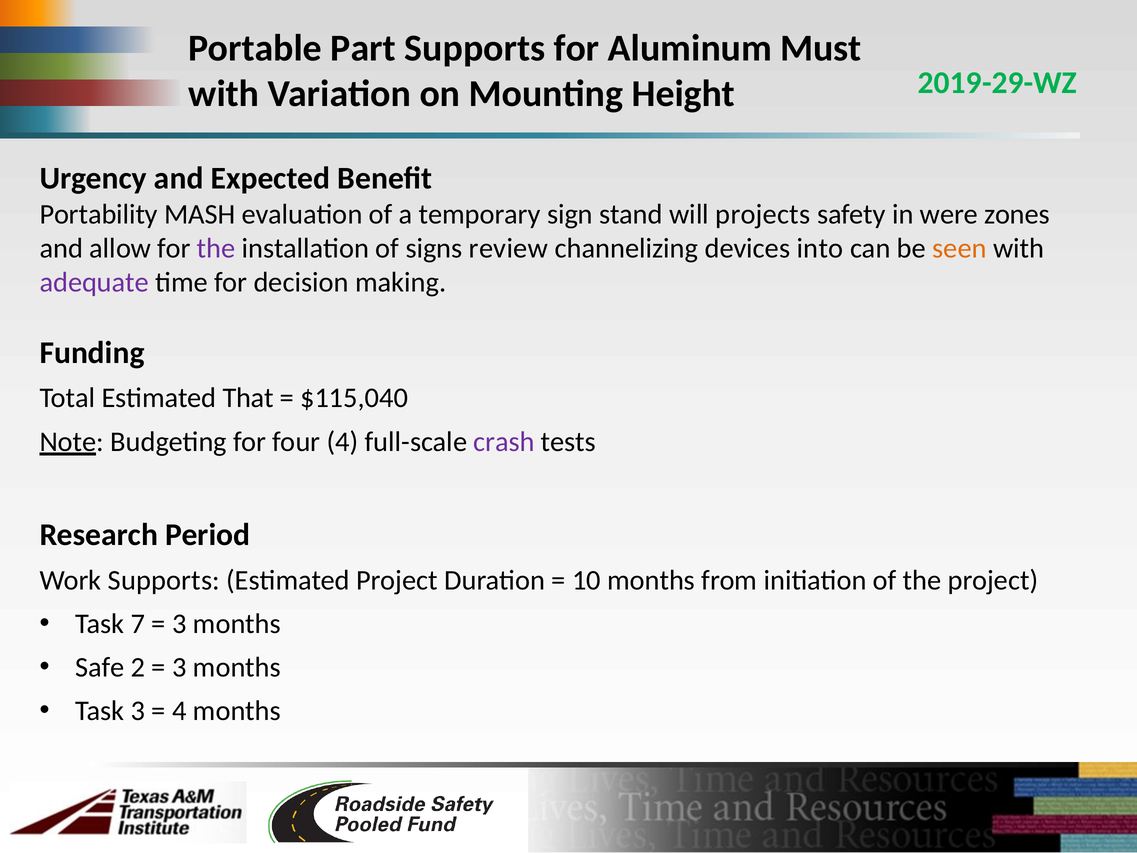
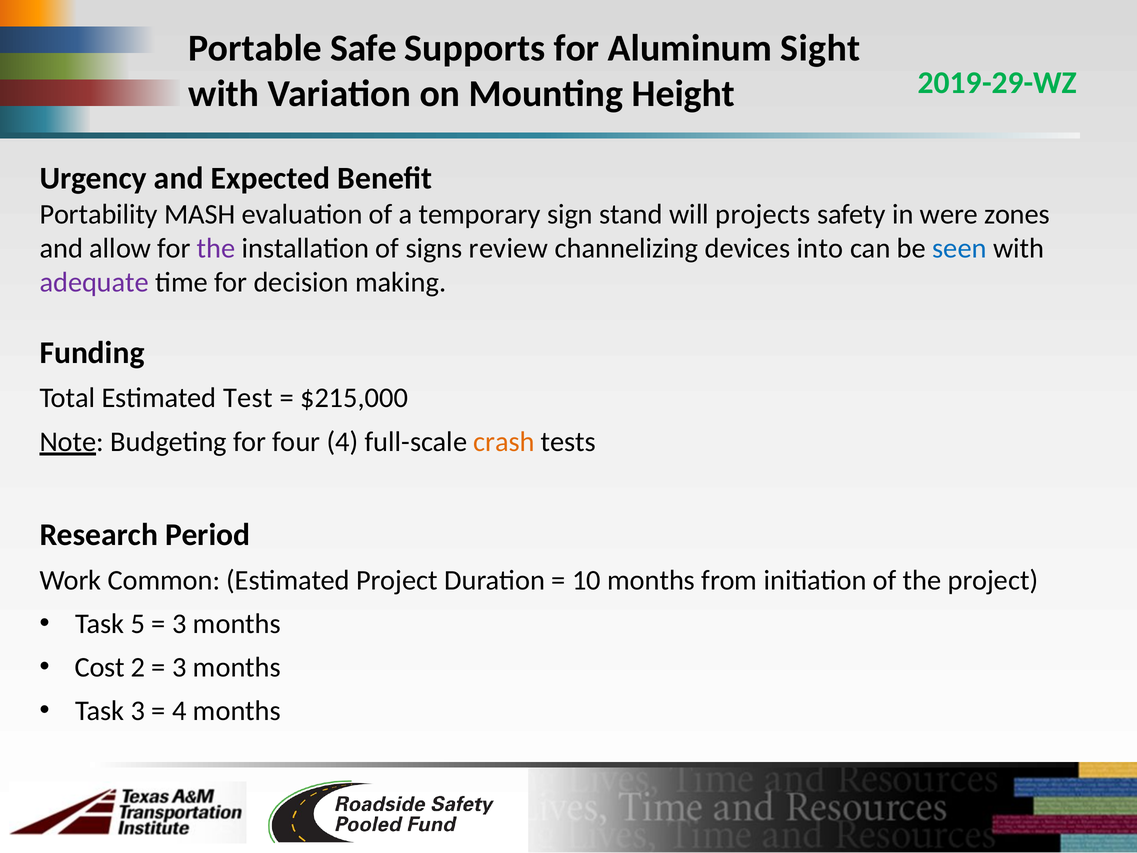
Part: Part -> Safe (363, 48)
Must: Must -> Sight (821, 48)
seen colour: orange -> blue (959, 248)
That: That -> Test (248, 398)
$115,040: $115,040 -> $215,000 (354, 398)
crash colour: purple -> orange (504, 442)
Work Supports: Supports -> Common (164, 580)
7: 7 -> 5 (138, 624)
Safe: Safe -> Cost (100, 667)
